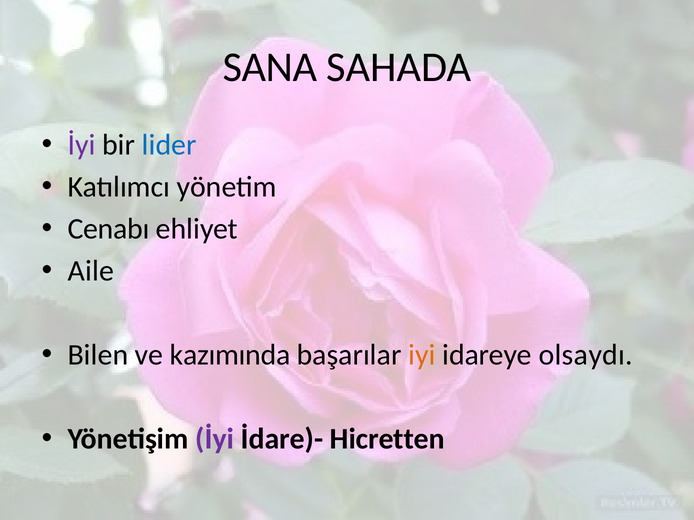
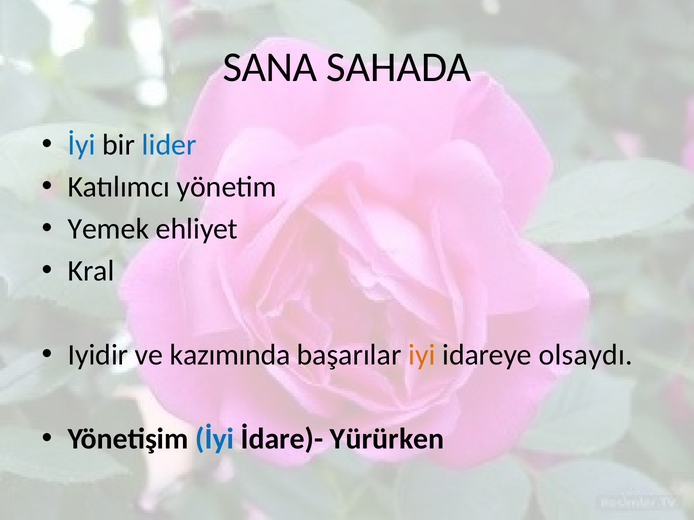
İyi colour: purple -> blue (82, 145)
Cenabı: Cenabı -> Yemek (108, 229)
Aile: Aile -> Kral (91, 271)
Bilen: Bilen -> Iyidir (98, 355)
İyi colour: purple -> blue (215, 439)
Hicretten: Hicretten -> Yürürken (387, 439)
